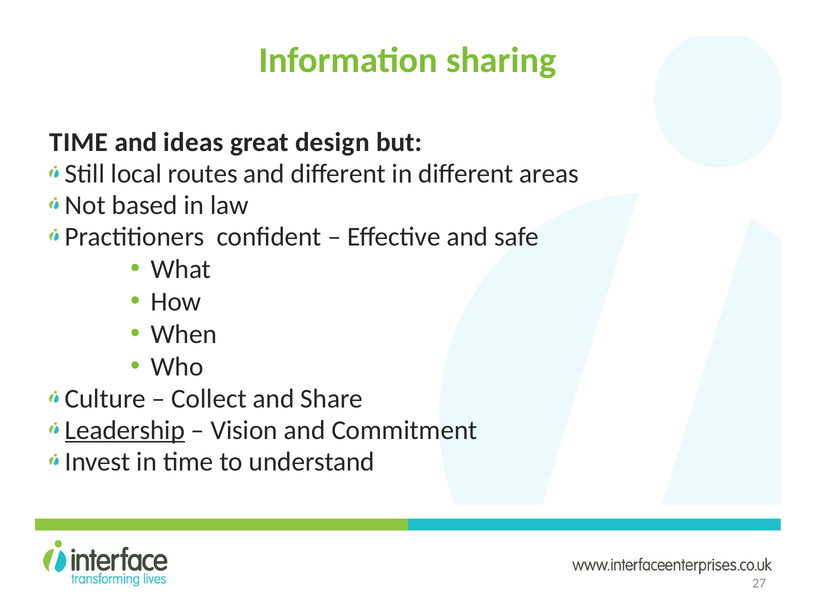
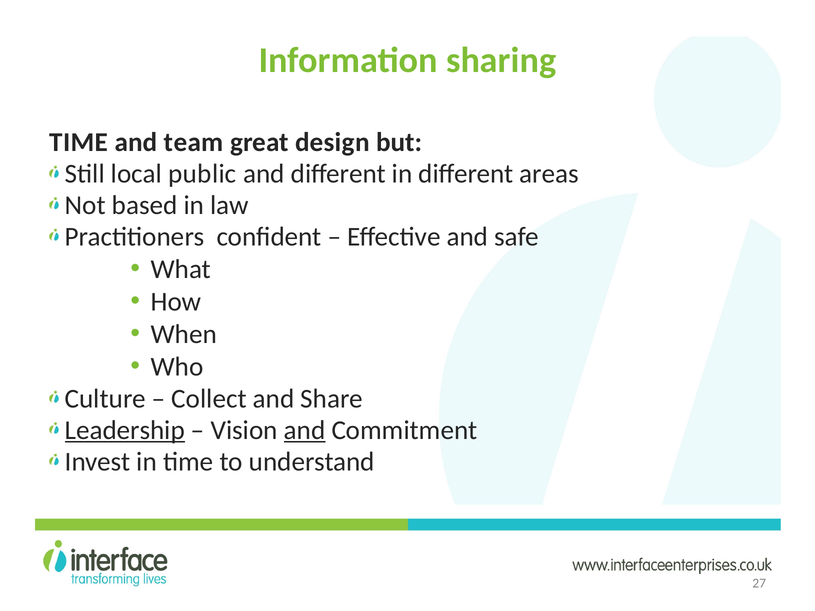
ideas: ideas -> team (194, 142)
routes: routes -> public (202, 174)
and underline: none -> present (305, 430)
